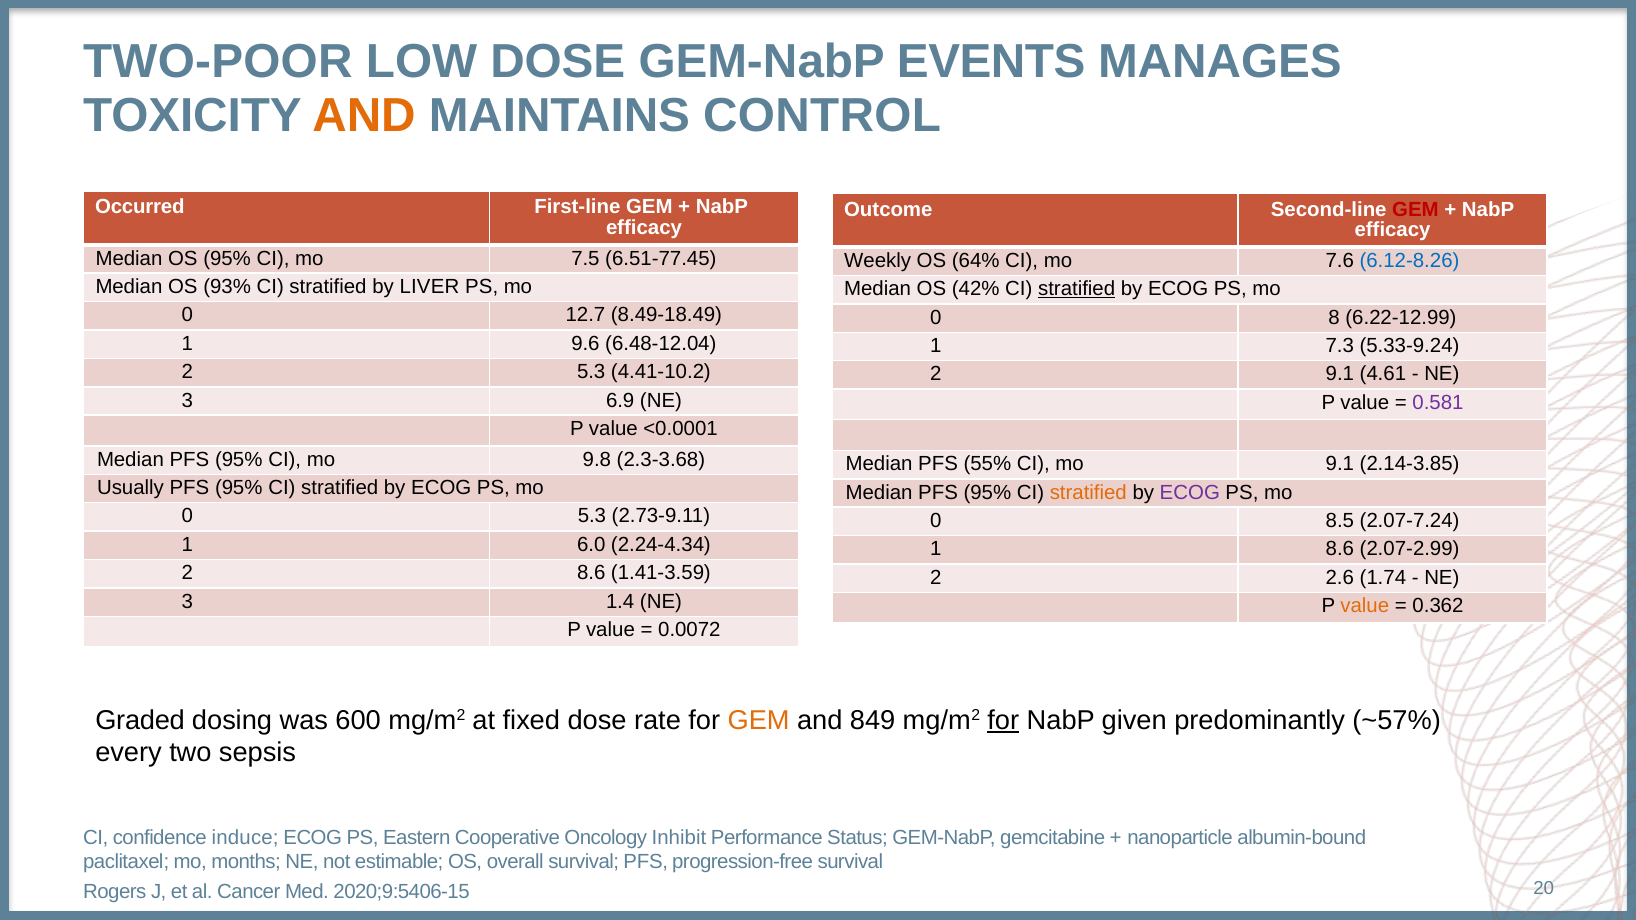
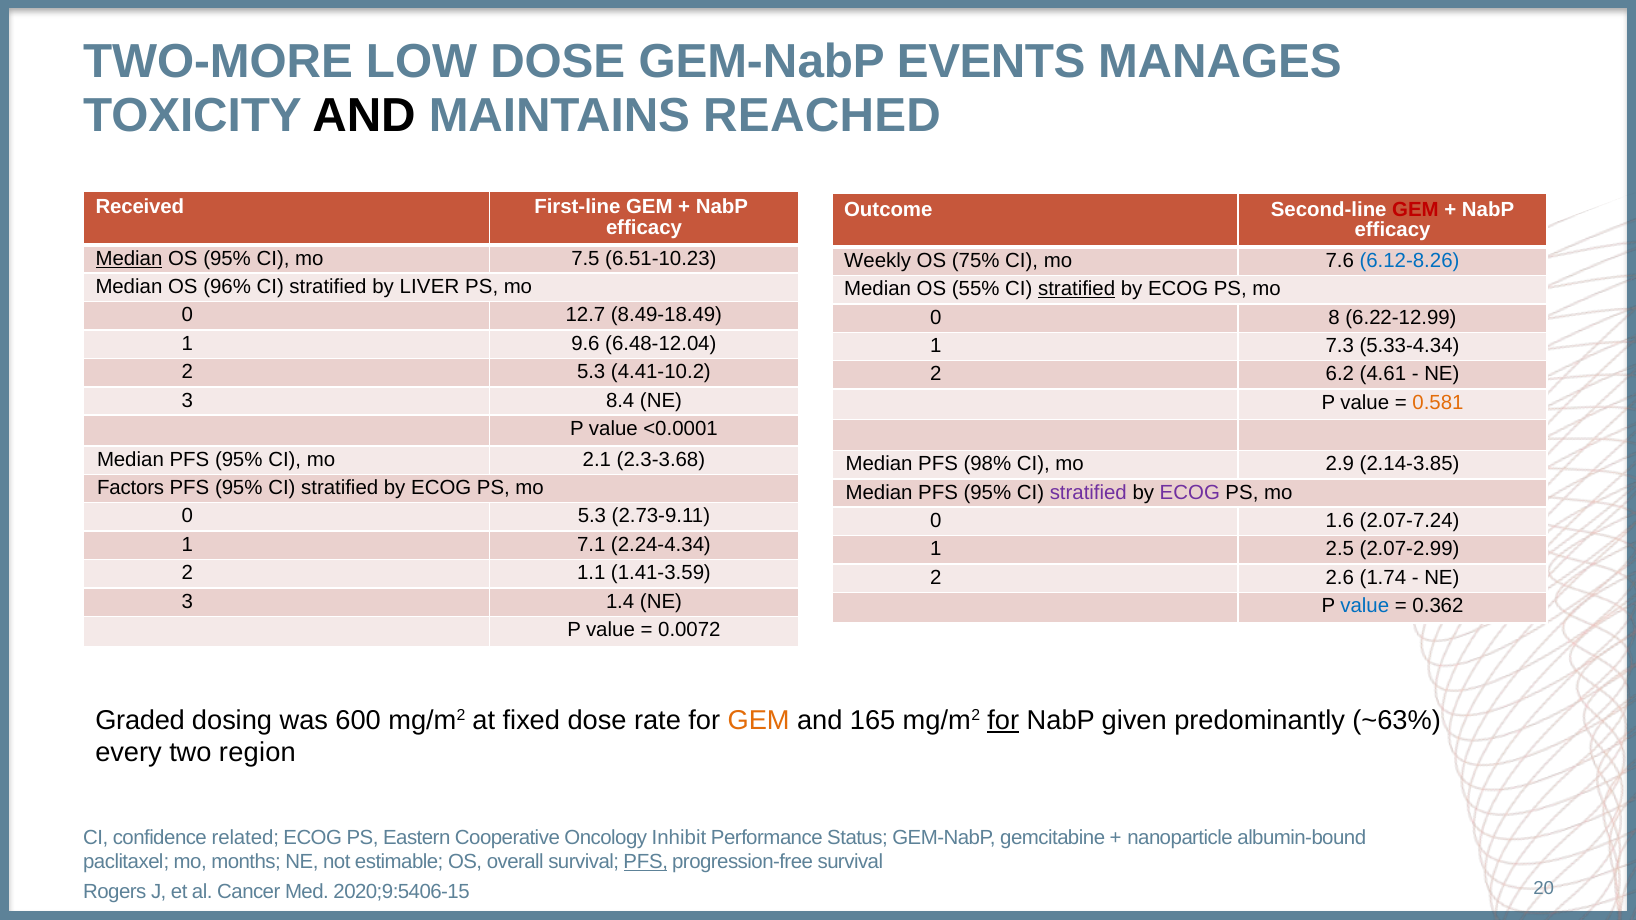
TWO-POOR: TWO-POOR -> TWO-MORE (218, 62)
AND colour: orange -> black (364, 115)
CONTROL: CONTROL -> REACHED (822, 115)
Occurred: Occurred -> Received (140, 207)
Median underline: none -> present (129, 258)
6.51-77.45: 6.51-77.45 -> 6.51-10.23 (661, 258)
64%: 64% -> 75% (976, 261)
93%: 93% -> 96% (227, 287)
42%: 42% -> 55% (976, 289)
5.33-9.24: 5.33-9.24 -> 5.33-4.34 (1409, 346)
2 9.1: 9.1 -> 6.2 (1340, 374)
6.9: 6.9 -> 8.4 (620, 400)
0.581 colour: purple -> orange (1438, 403)
9.8: 9.8 -> 2.1 (597, 460)
55%: 55% -> 98% (987, 464)
mo 9.1: 9.1 -> 2.9 (1340, 464)
Usually: Usually -> Factors (131, 488)
stratified colour: orange -> purple (1088, 493)
8.5: 8.5 -> 1.6 (1340, 521)
6.0: 6.0 -> 7.1 (591, 545)
1 8.6: 8.6 -> 2.5 (1340, 549)
2 8.6: 8.6 -> 1.1 (591, 573)
value colour: orange -> blue (1365, 606)
849: 849 -> 165 (873, 720)
~57%: ~57% -> ~63% (1397, 720)
sepsis: sepsis -> region (257, 753)
induce: induce -> related (245, 838)
PFS underline: none -> present (646, 862)
